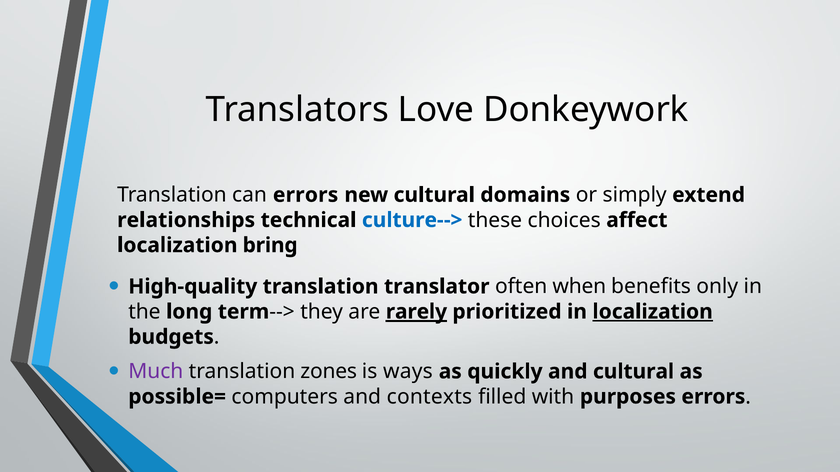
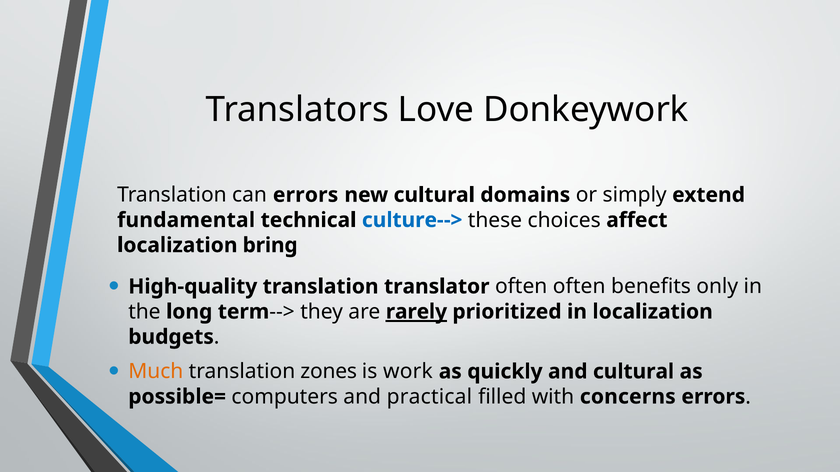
relationships: relationships -> fundamental (186, 220)
often when: when -> often (579, 287)
localization underline: present -> none (653, 312)
Much colour: purple -> orange (156, 372)
ways: ways -> work (408, 372)
contexts: contexts -> practical (429, 397)
purposes: purposes -> concerns (628, 397)
